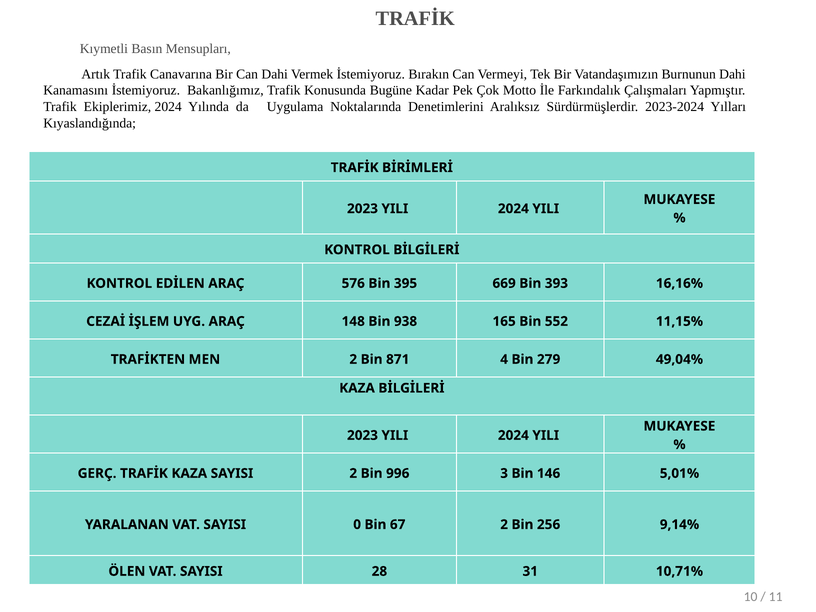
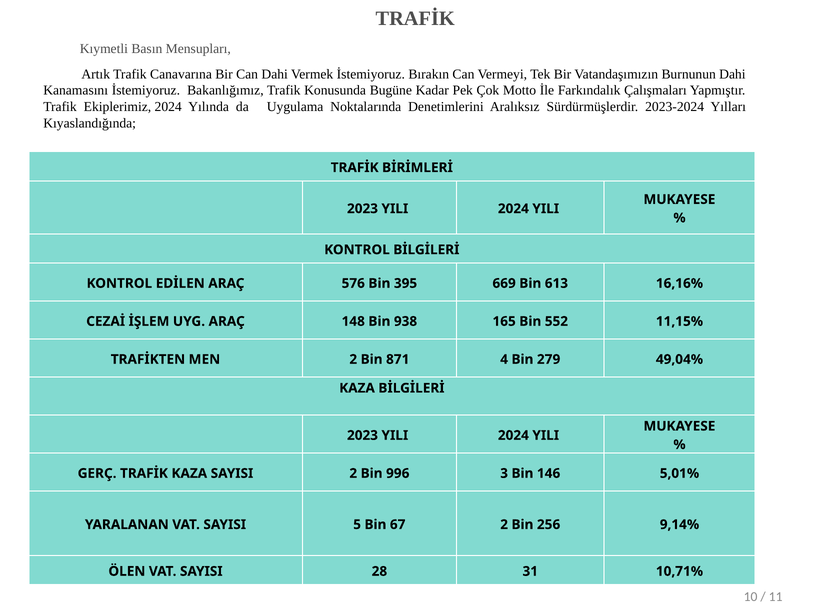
393: 393 -> 613 (556, 283)
0: 0 -> 5 (357, 525)
